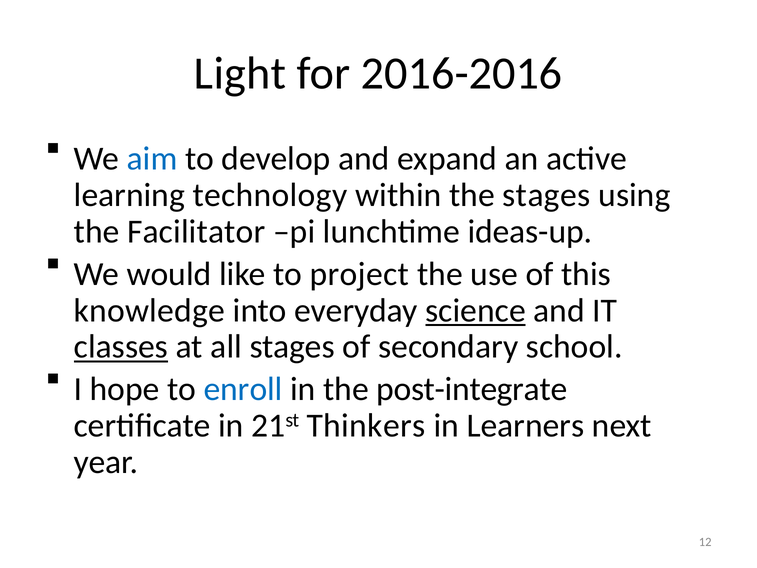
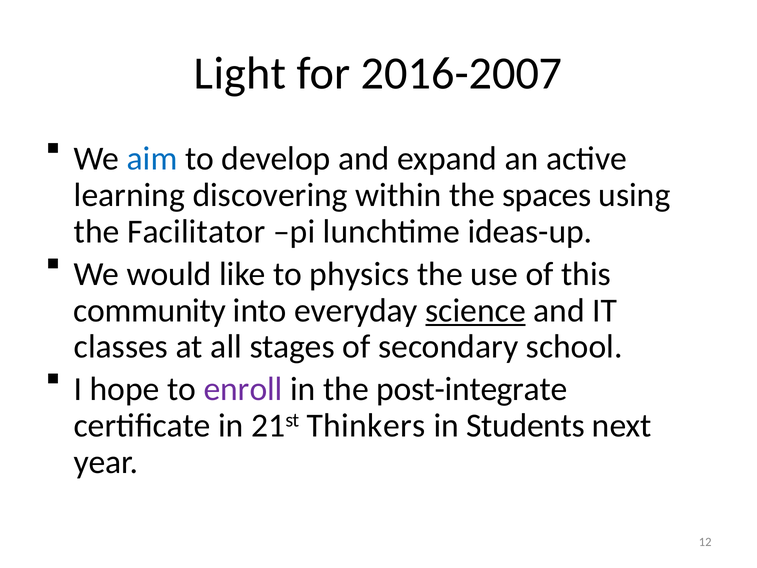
2016-2016: 2016-2016 -> 2016-2007 (462, 73)
technology: technology -> discovering (270, 195)
the stages: stages -> spaces (547, 195)
project: project -> physics (359, 274)
knowledge: knowledge -> community (150, 310)
classes underline: present -> none (121, 347)
enroll colour: blue -> purple (243, 389)
Learners: Learners -> Students (526, 425)
